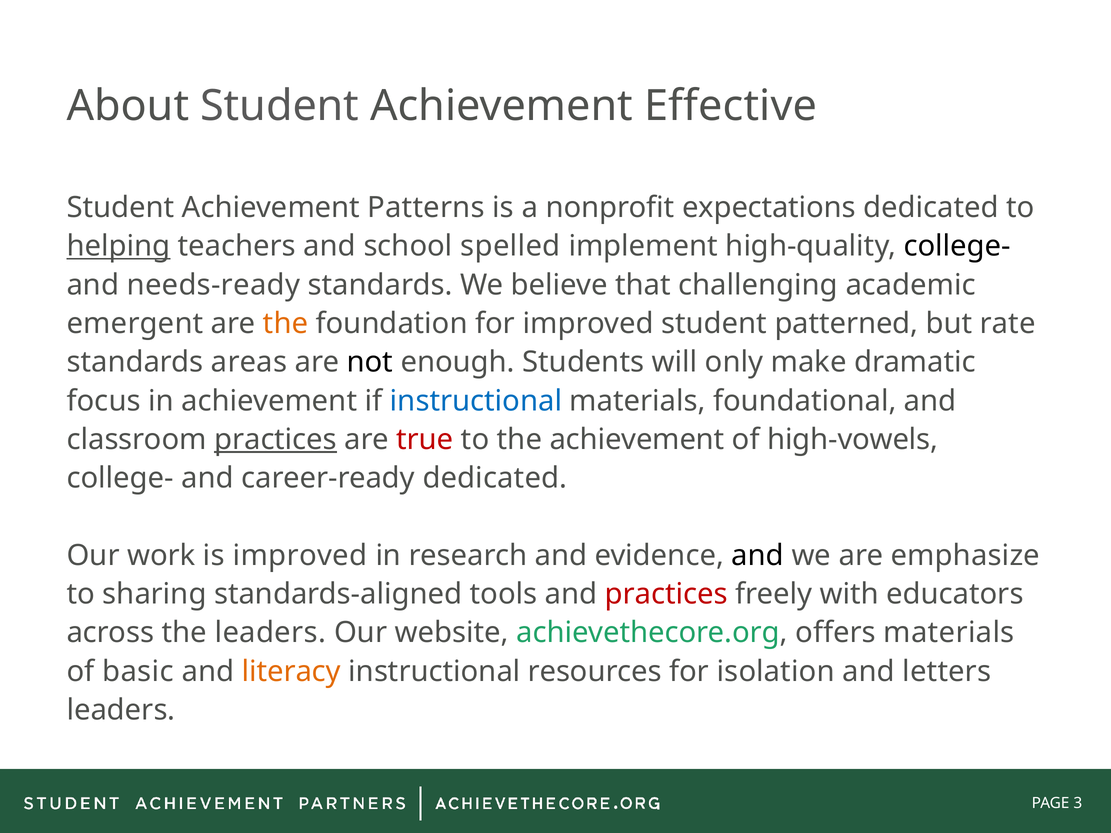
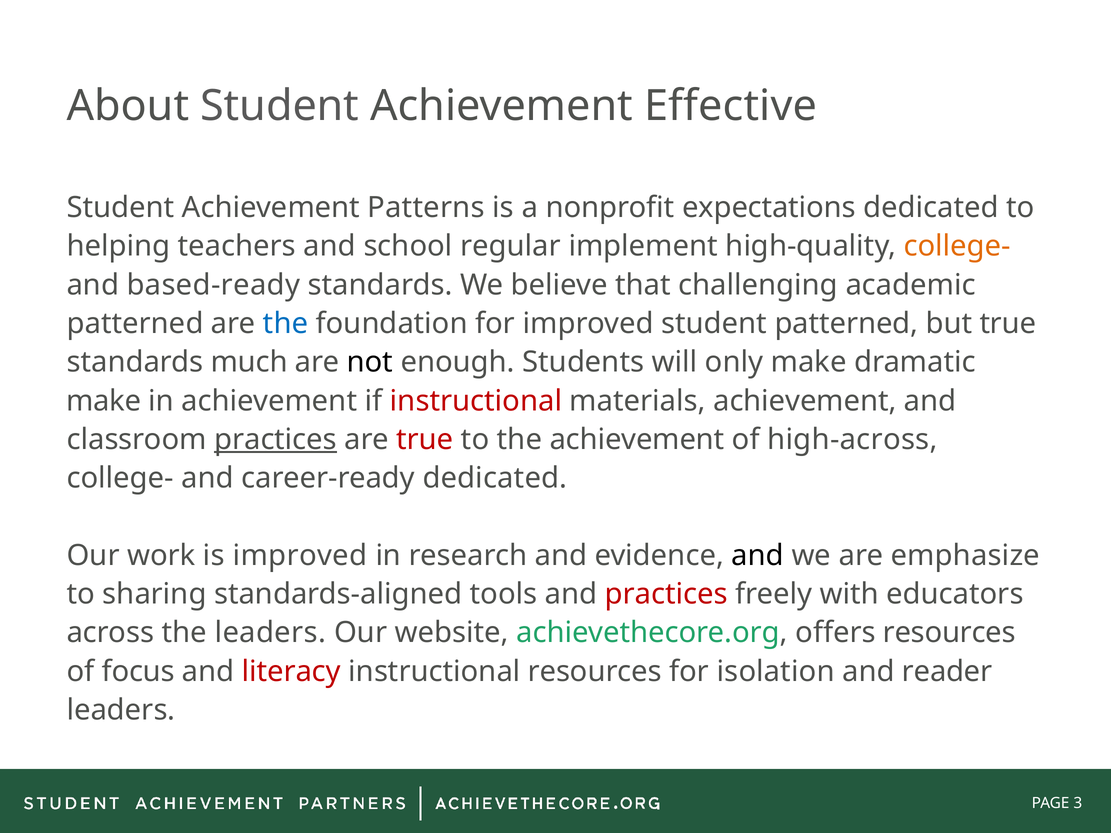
helping underline: present -> none (119, 246)
spelled: spelled -> regular (511, 246)
college- colour: black -> orange (957, 246)
needs-ready: needs-ready -> based-ready (213, 285)
emergent: emergent -> patterned (135, 324)
the colour: orange -> blue (286, 324)
but rate: rate -> true (1008, 324)
areas: areas -> much (249, 362)
focus: focus -> make (104, 401)
instructional colour: blue -> red (476, 401)
materials foundational: foundational -> achievement (805, 401)
high-vowels: high-vowels -> high-across (852, 440)
offers materials: materials -> resources (949, 633)
basic: basic -> focus (138, 672)
literacy colour: orange -> red (291, 672)
letters: letters -> reader (947, 672)
